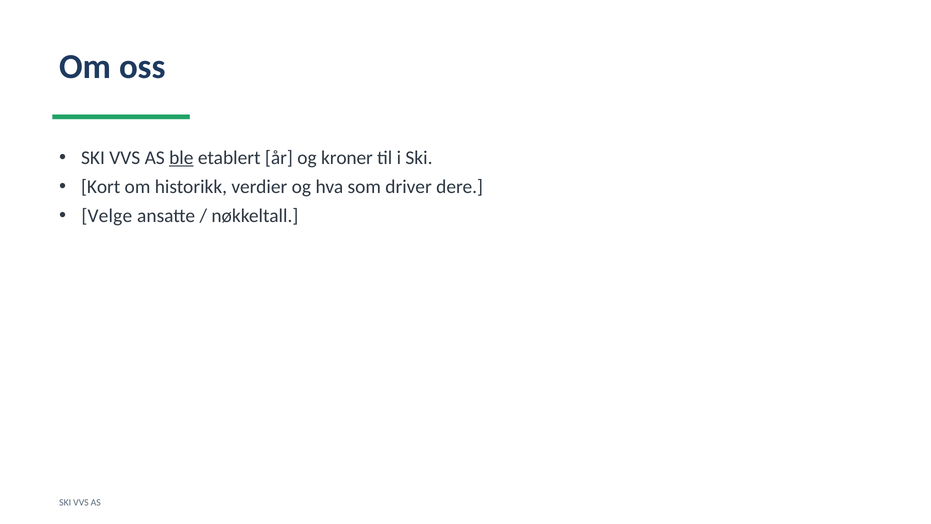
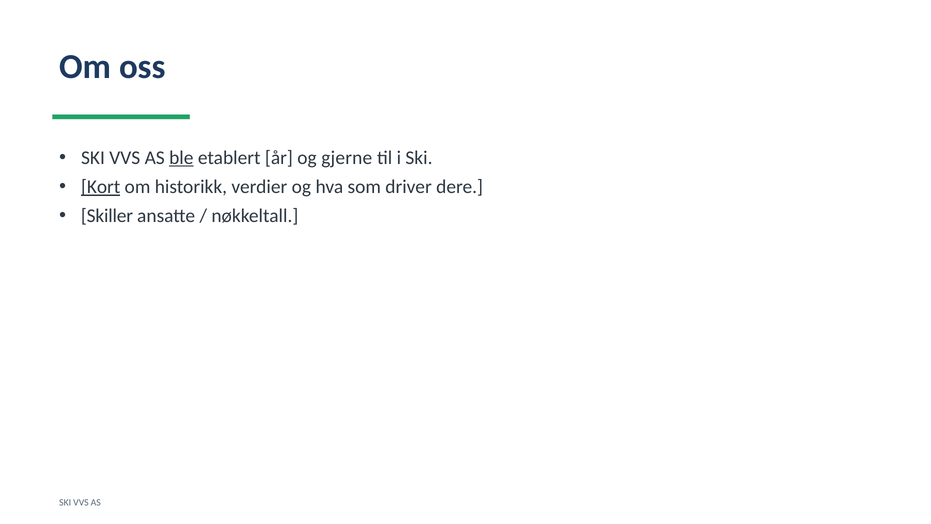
kroner: kroner -> gjerne (347, 158)
Kort underline: none -> present (101, 187)
Velge: Velge -> Skiller (107, 216)
